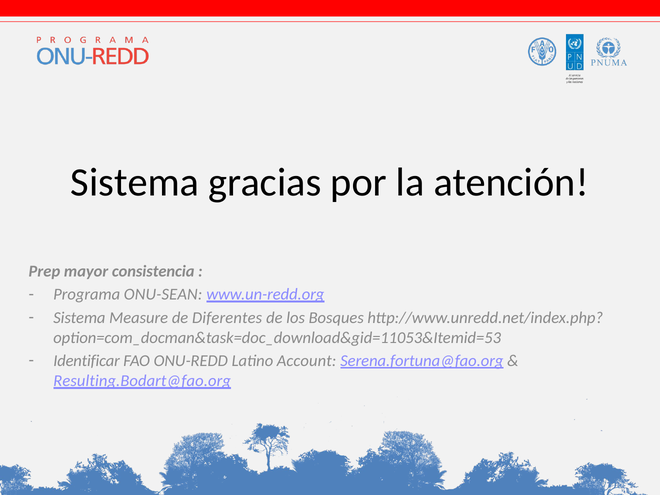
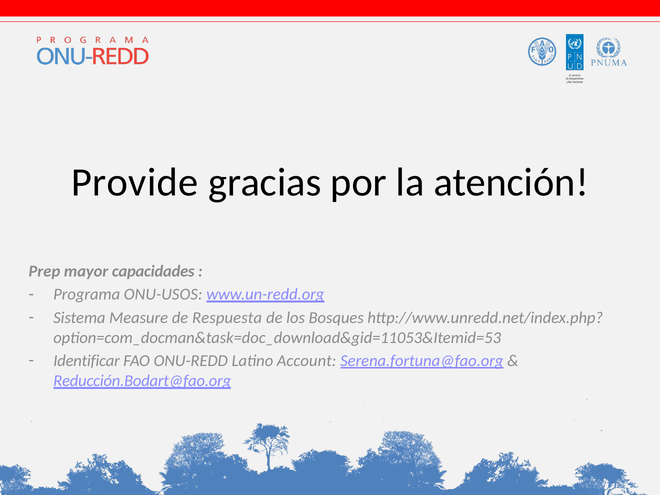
Sistema: Sistema -> Provide (135, 182)
consistencia: consistencia -> capacidades (153, 271)
ONU-SEAN: ONU-SEAN -> ONU-USOS (163, 294)
Diferentes: Diferentes -> Respuesta (227, 318)
Resulting.Bodart@fao.org: Resulting.Bodart@fao.org -> Reducción.Bodart@fao.org (142, 381)
